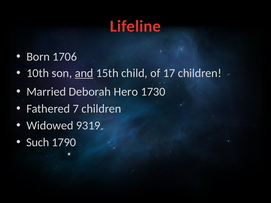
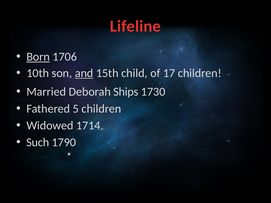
Born underline: none -> present (38, 57)
Hero: Hero -> Ships (126, 92)
7: 7 -> 5 (76, 109)
9319: 9319 -> 1714 (88, 126)
